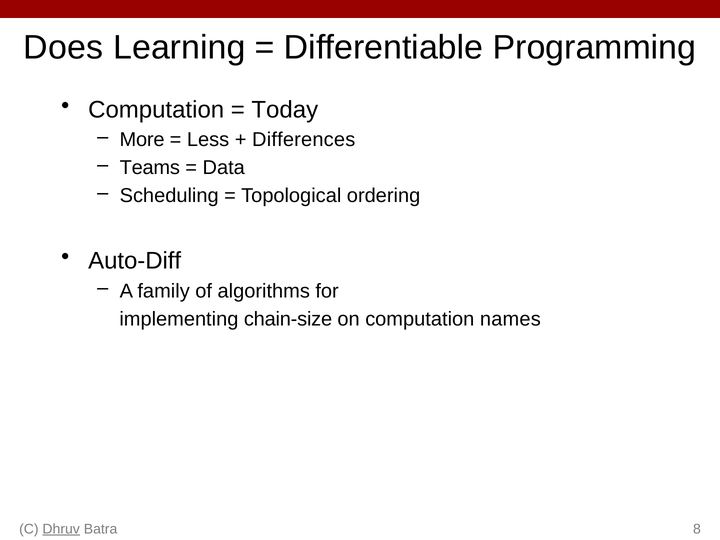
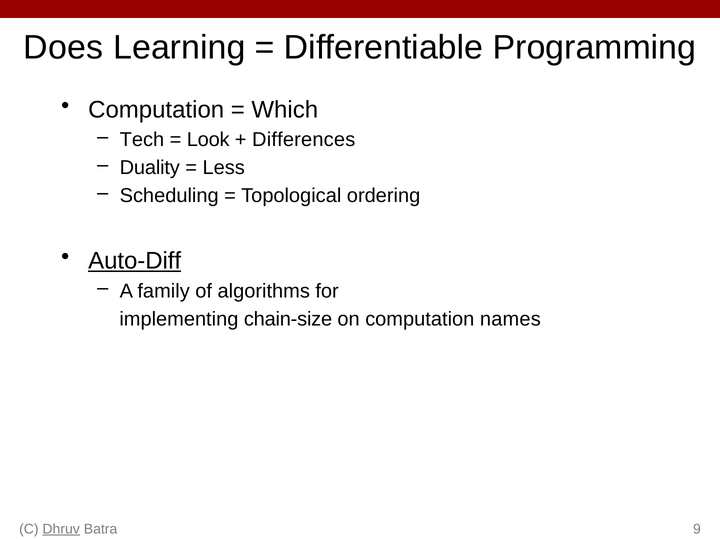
Today: Today -> Which (285, 110)
More: More -> Tech (142, 140)
Less: Less -> Look (208, 140)
Teams: Teams -> Duality (150, 168)
Data: Data -> Less (224, 168)
Auto-Diff underline: none -> present (135, 261)
8: 8 -> 9 (697, 529)
